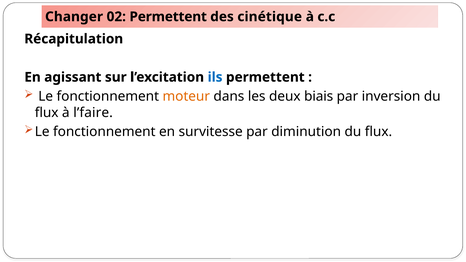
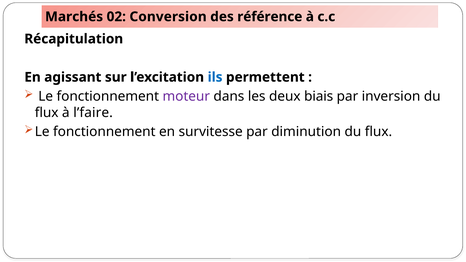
Changer: Changer -> Marchés (74, 17)
02 Permettent: Permettent -> Conversion (168, 17)
cinétique: cinétique -> référence (270, 17)
moteur colour: orange -> purple (186, 96)
